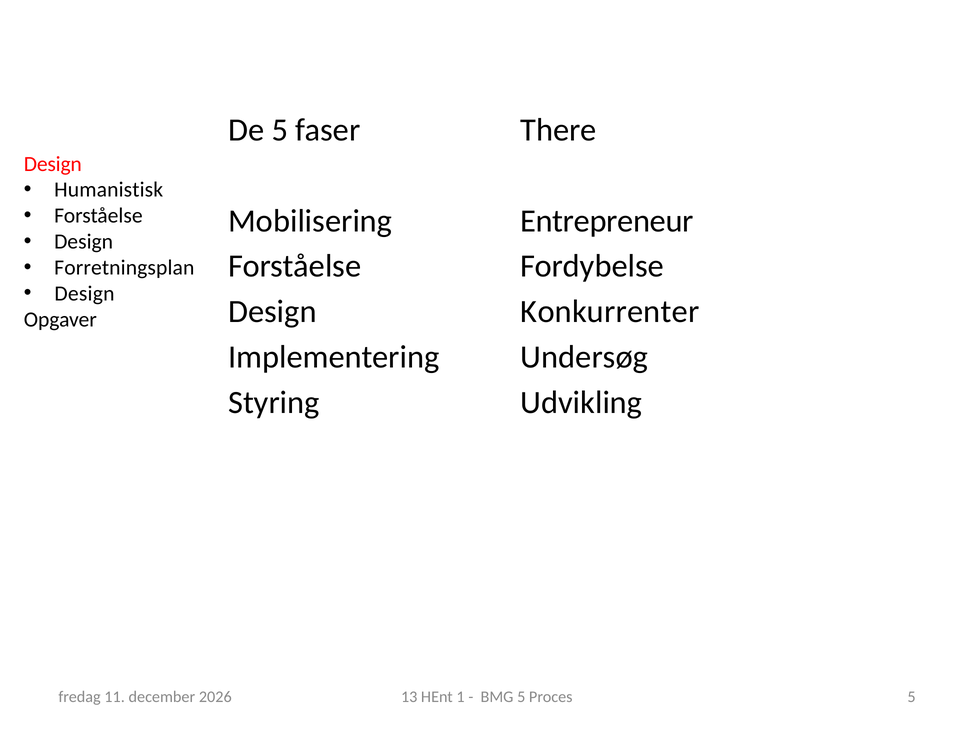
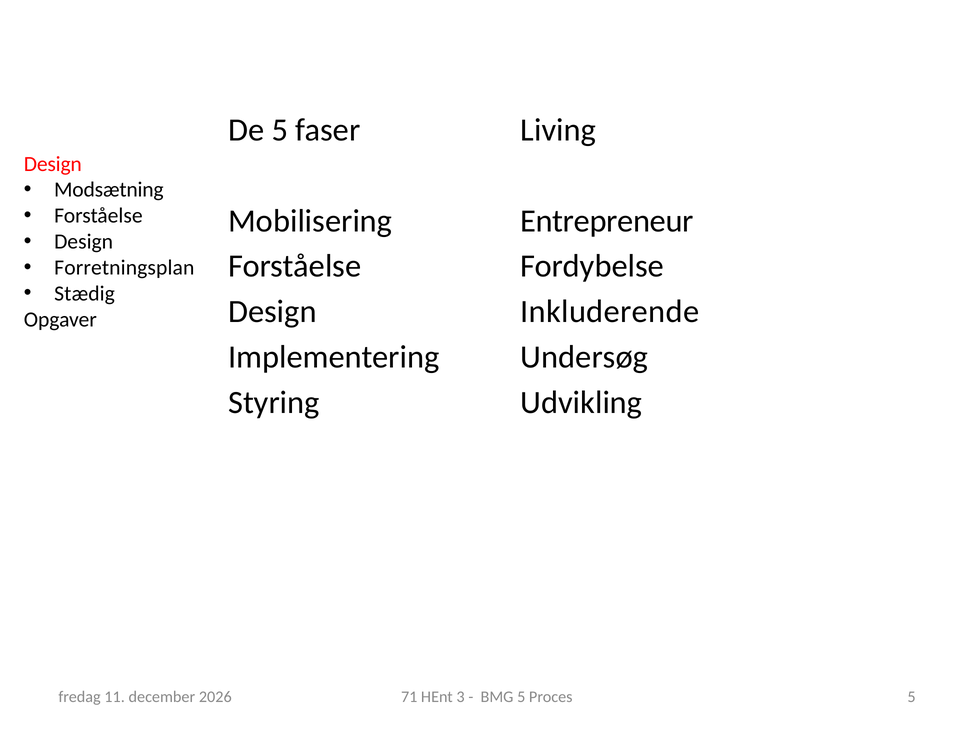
There: There -> Living (558, 130)
Humanistisk: Humanistisk -> Modsætning (109, 190)
Design: Design -> Stædig (85, 294)
Konkurrenter: Konkurrenter -> Inkluderende (610, 312)
13: 13 -> 71 (409, 697)
1: 1 -> 3 (461, 697)
